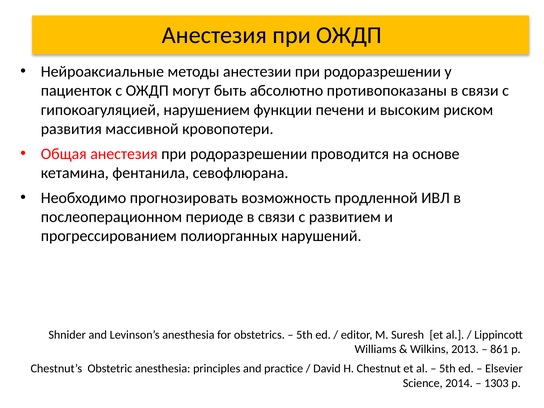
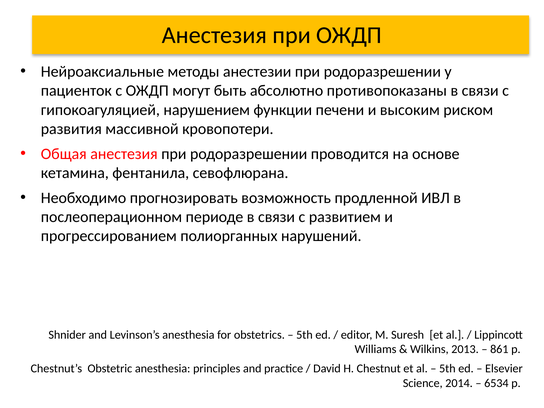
1303: 1303 -> 6534 (496, 383)
